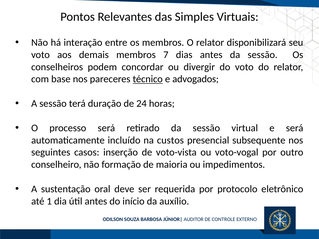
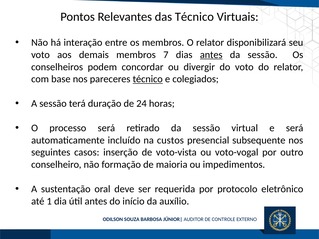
das Simples: Simples -> Técnico (194, 17)
antes underline: none -> present (211, 55)
advogados: advogados -> colegiados (196, 79)
